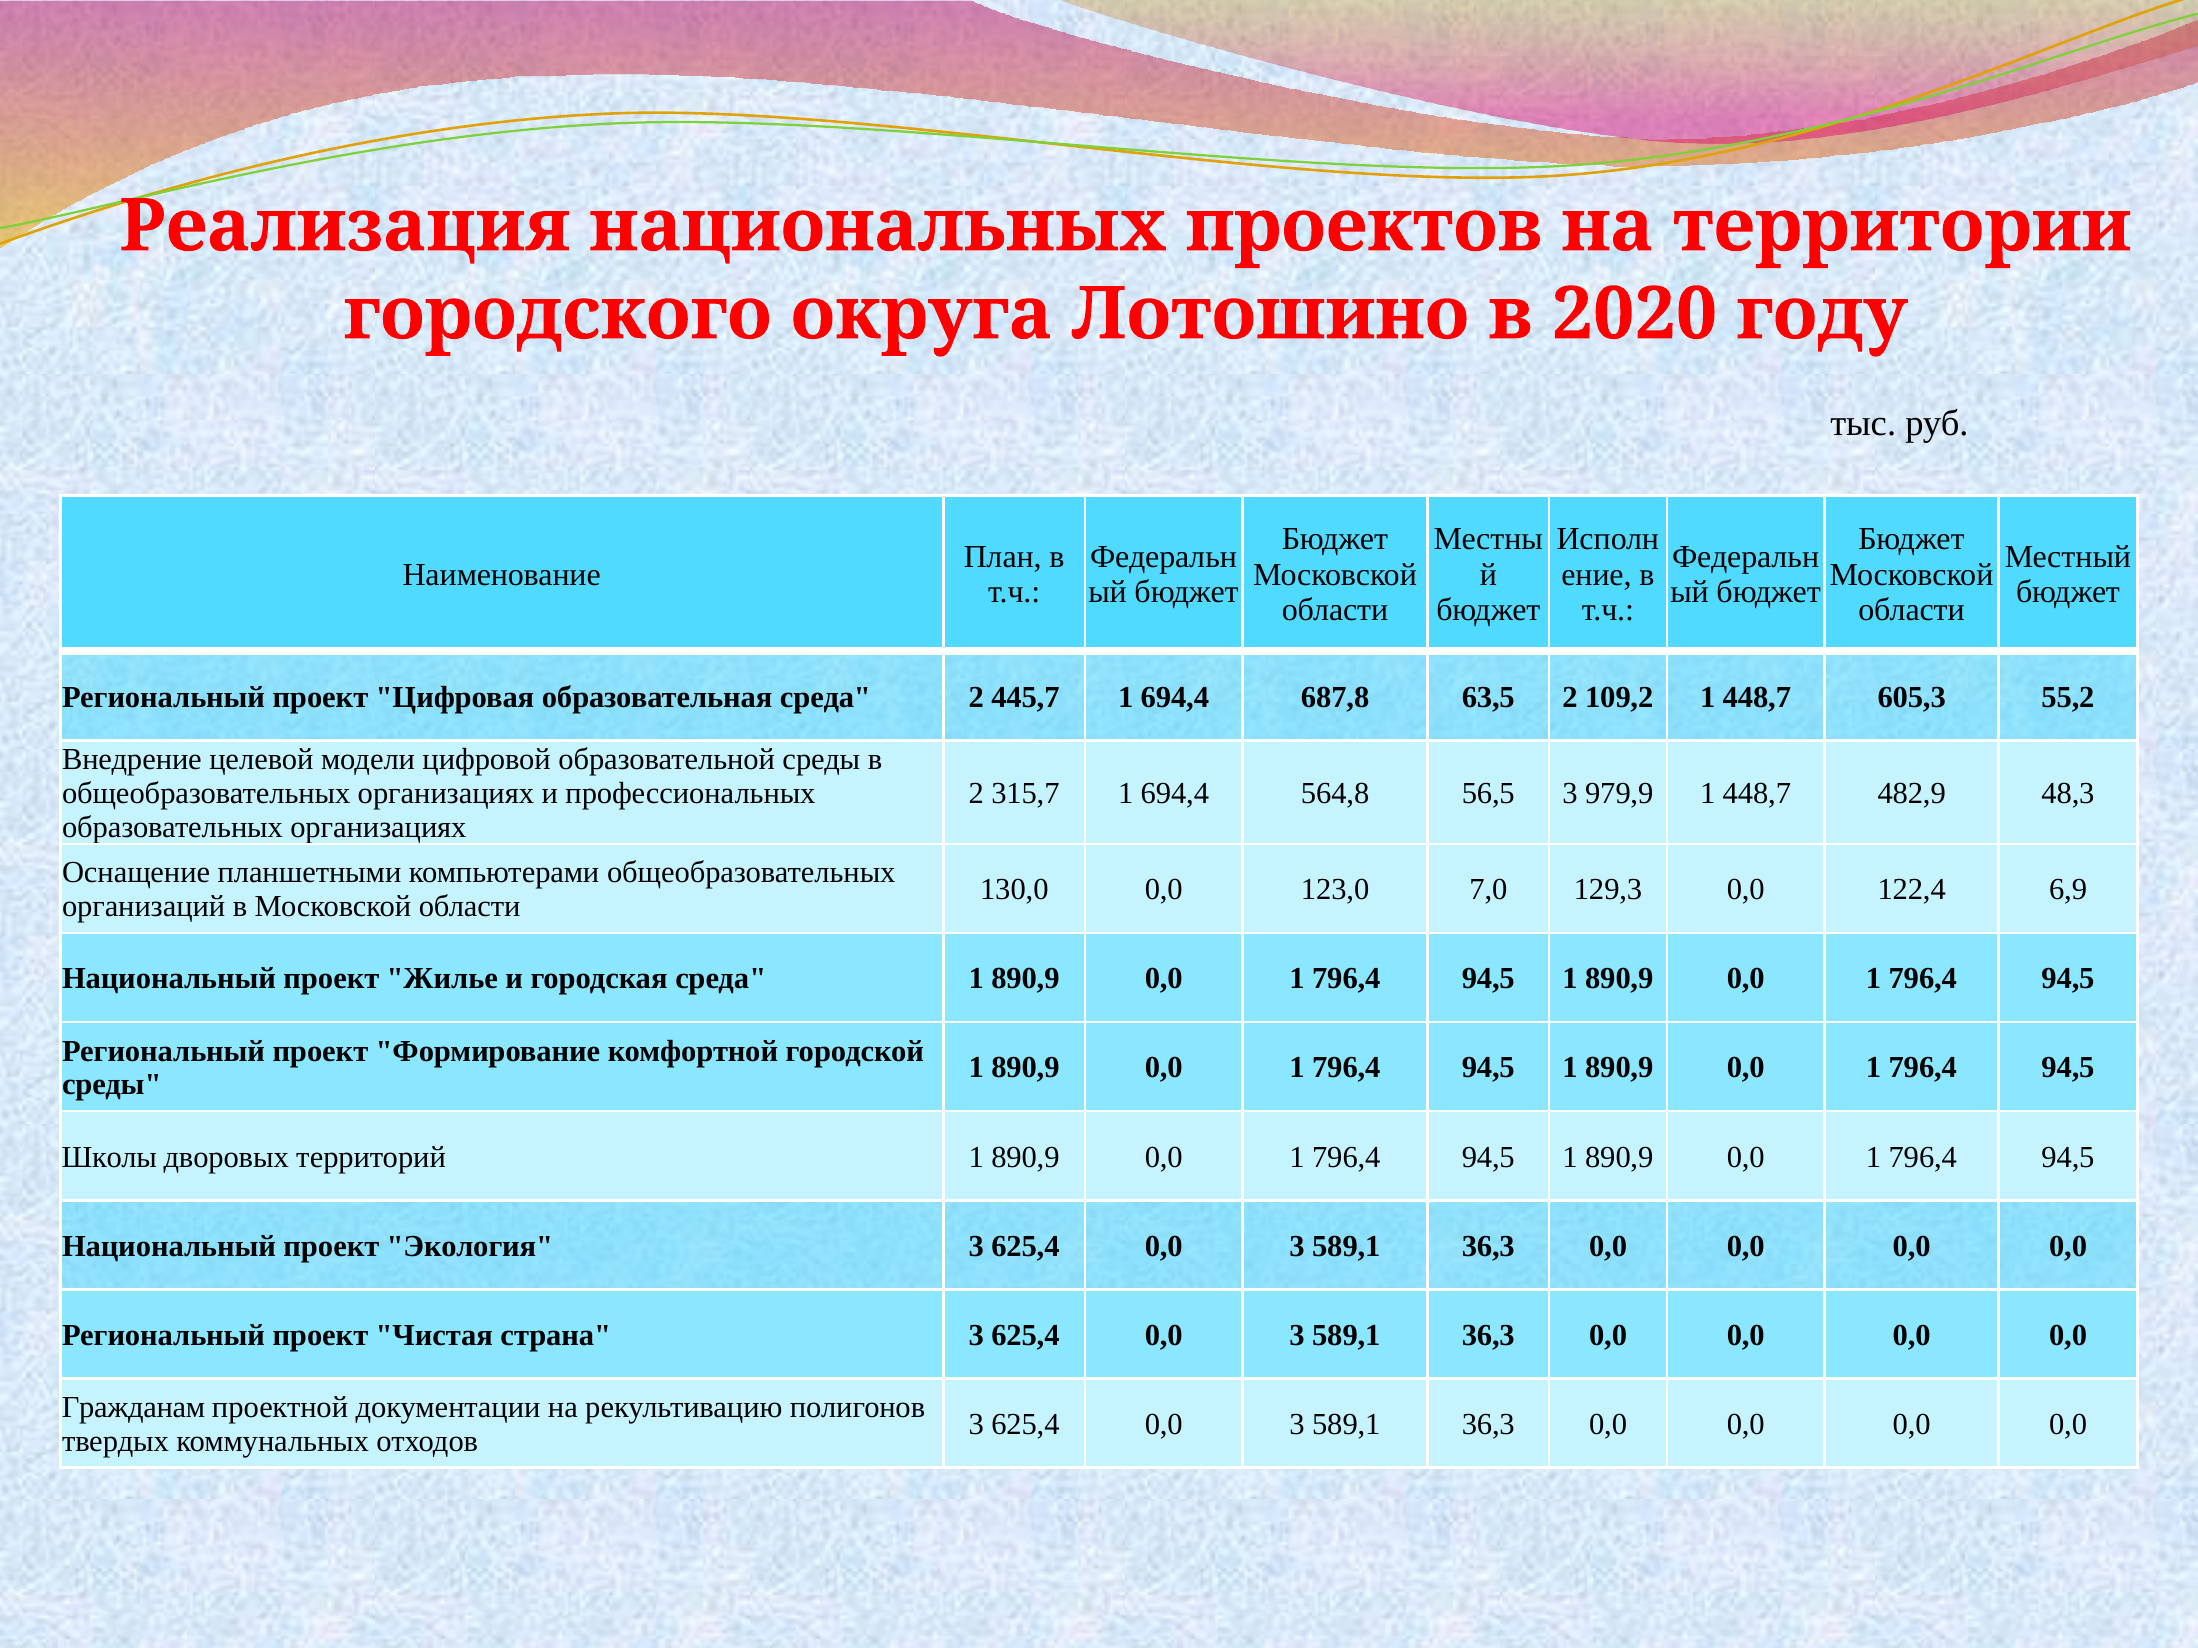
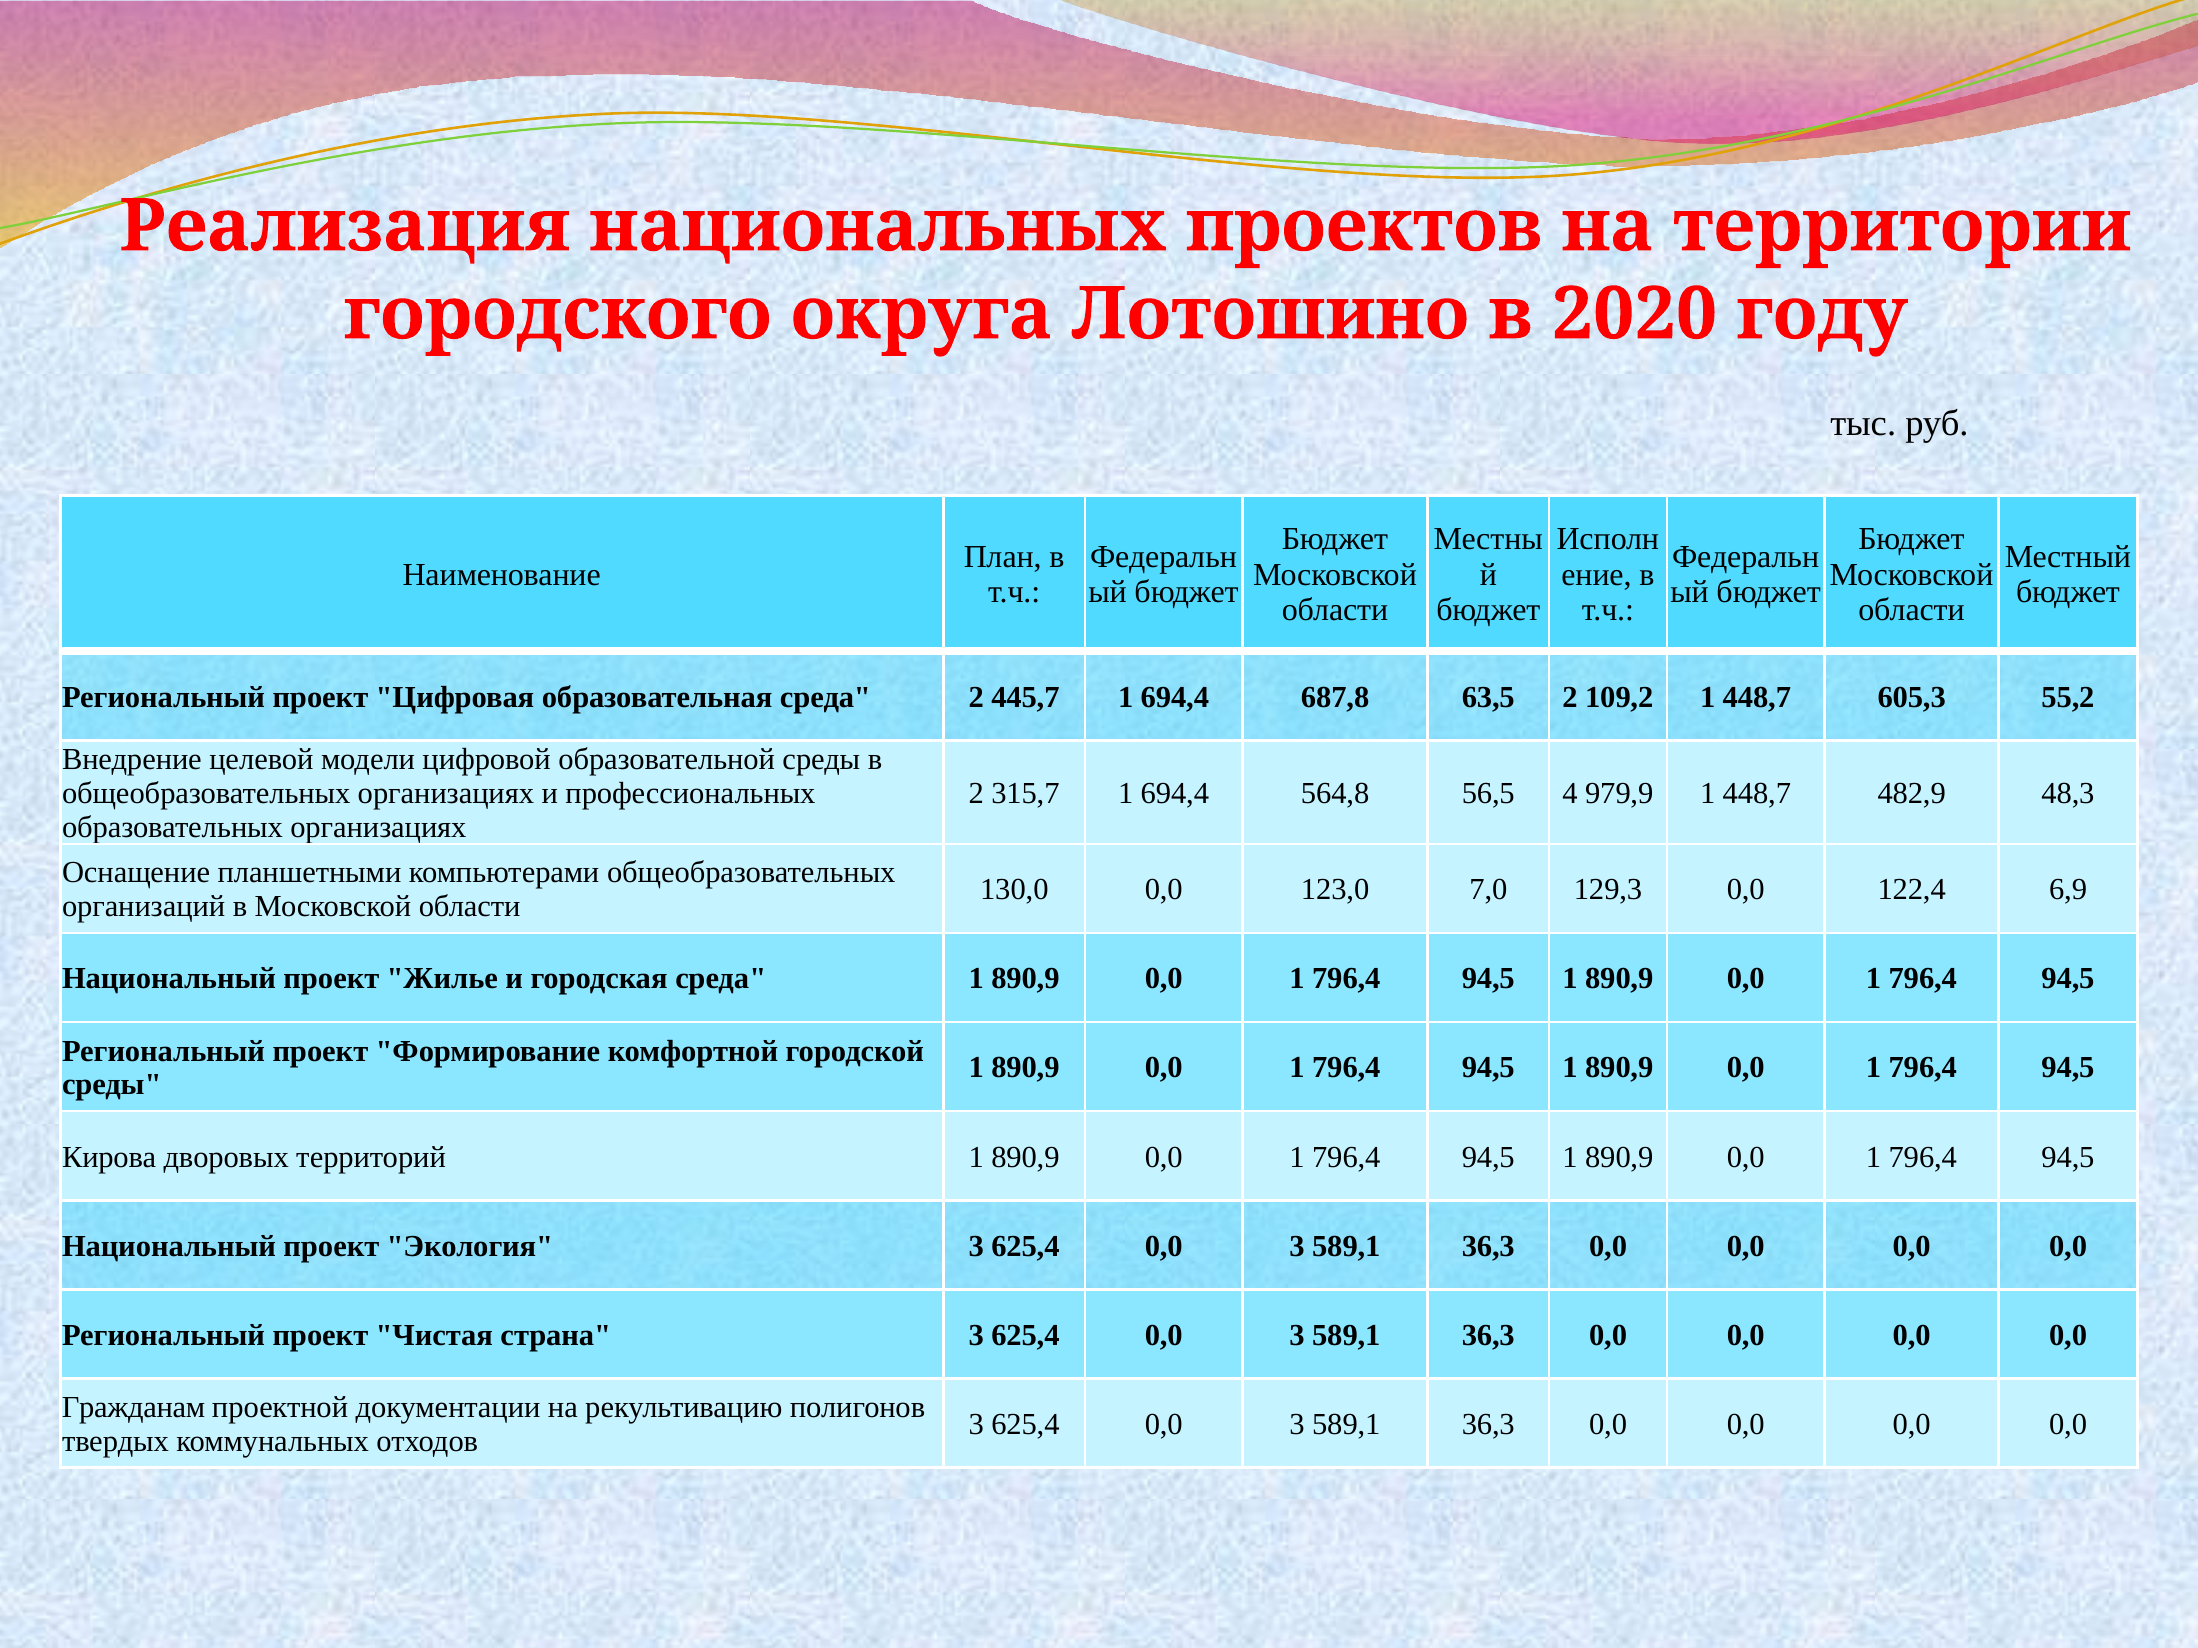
56,5 3: 3 -> 4 (1570, 794)
Школы: Школы -> Кирова (109, 1157)
